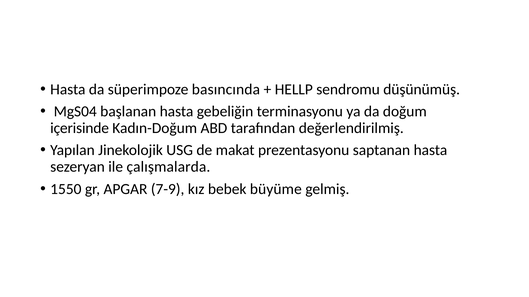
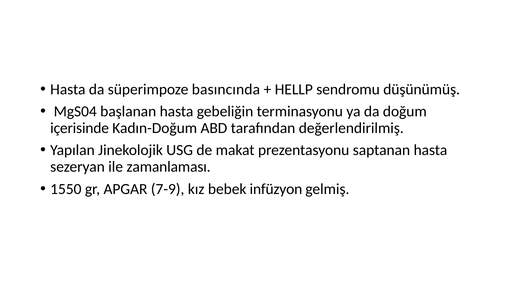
çalışmalarda: çalışmalarda -> zamanlaması (169, 167)
büyüme: büyüme -> infüzyon (276, 189)
